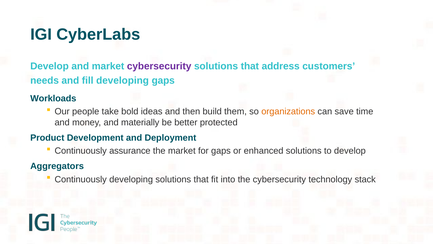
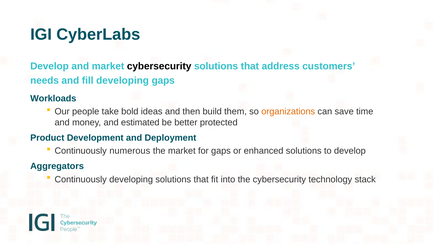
cybersecurity colour: purple -> black (159, 66)
materially: materially -> estimated (140, 122)
assurance: assurance -> numerous (130, 151)
